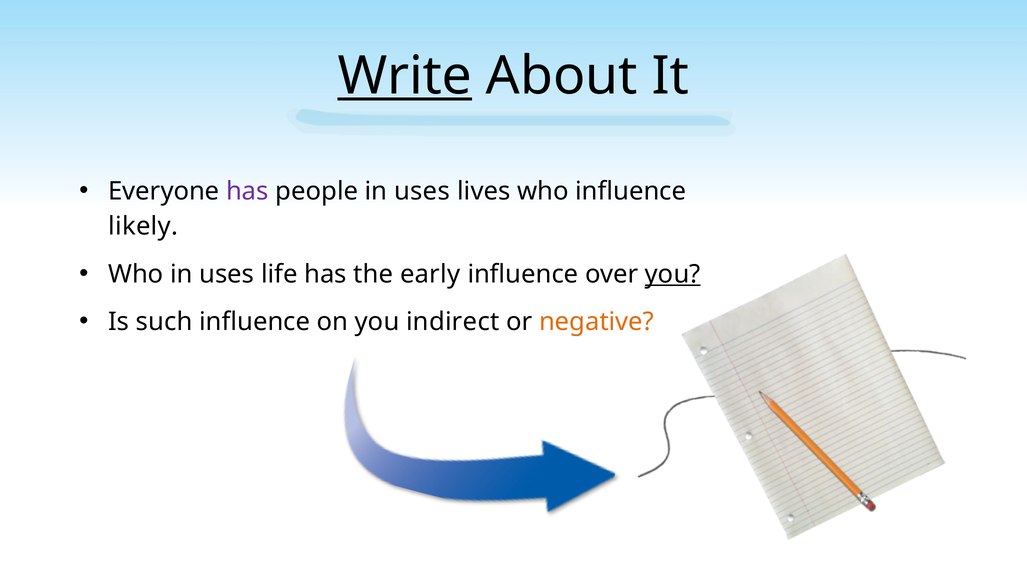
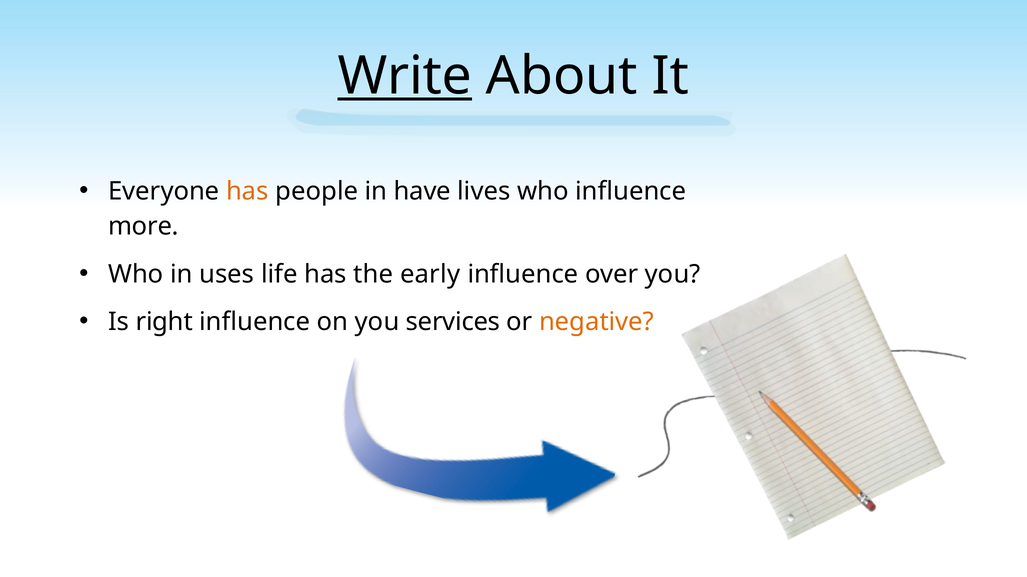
has colour: purple -> orange (247, 191)
people in uses: uses -> have (422, 191)
likely: likely -> more (143, 226)
you underline: present -> none (673, 274)
such: such -> right (164, 322)
indirect: indirect -> services (453, 322)
